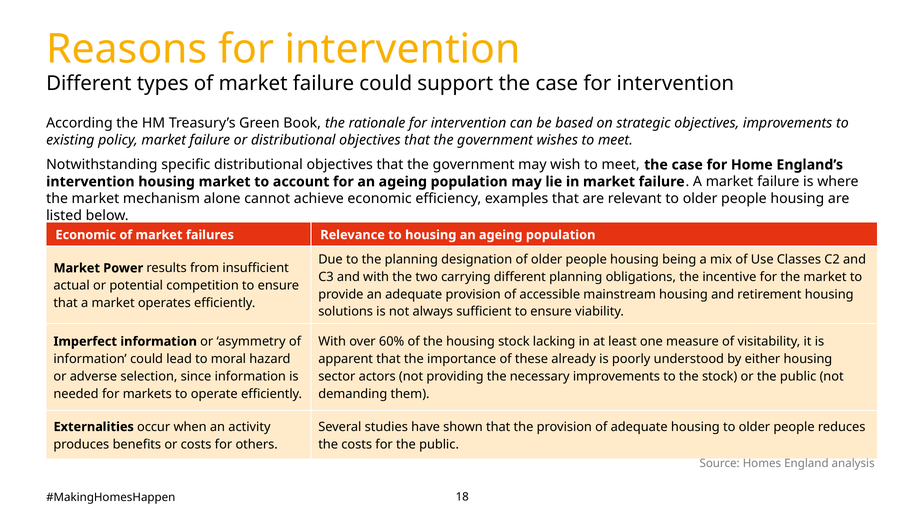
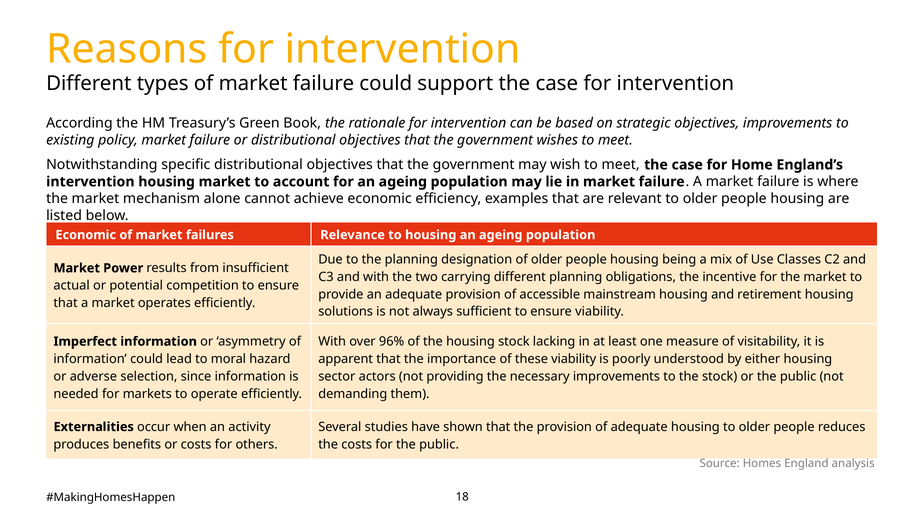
60%: 60% -> 96% (392, 341)
these already: already -> viability (574, 359)
